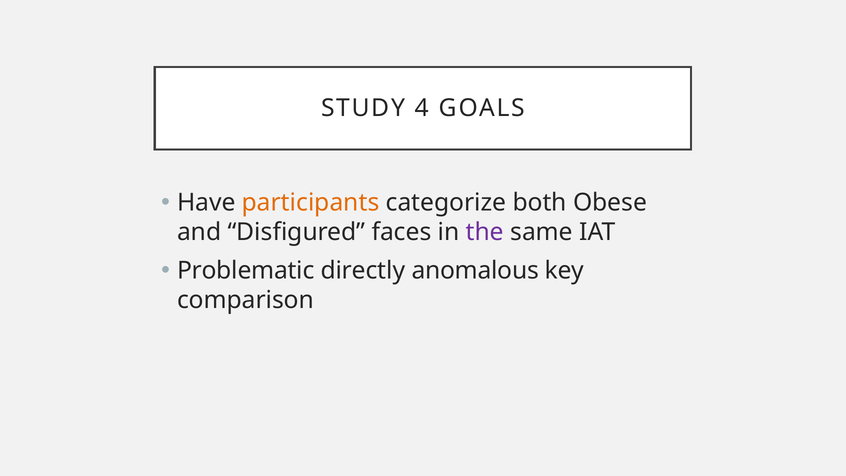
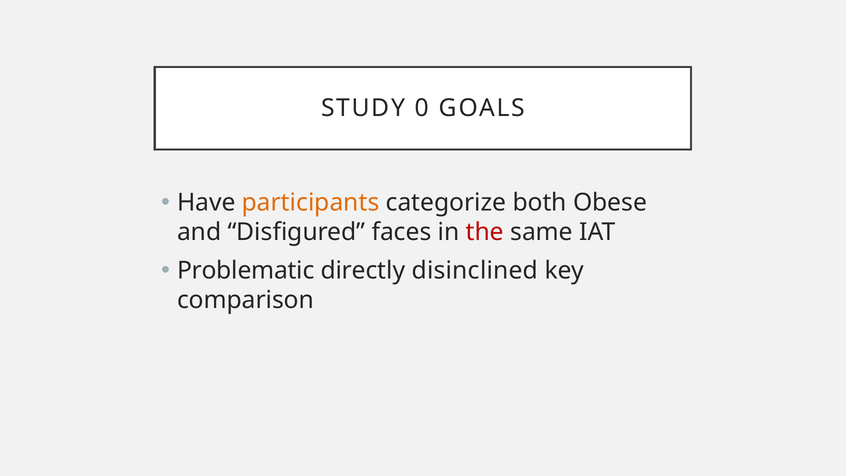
4: 4 -> 0 (422, 108)
the colour: purple -> red (485, 232)
anomalous: anomalous -> disinclined (475, 271)
